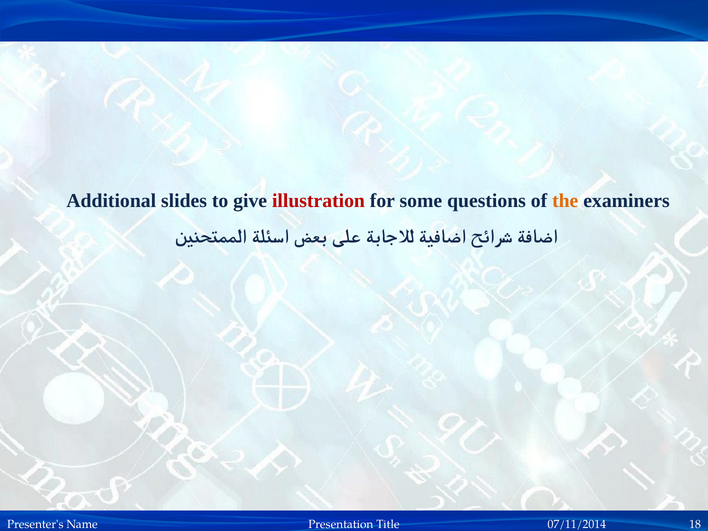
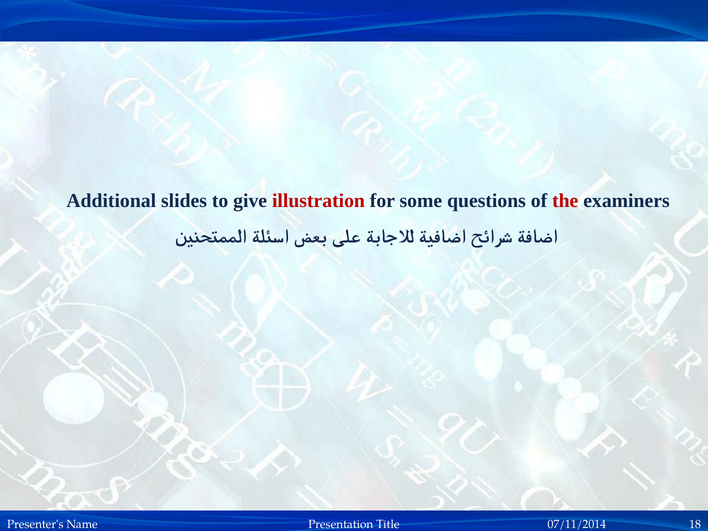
the colour: orange -> red (565, 201)
